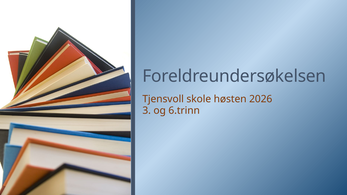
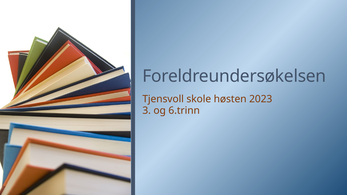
2026: 2026 -> 2023 (261, 99)
